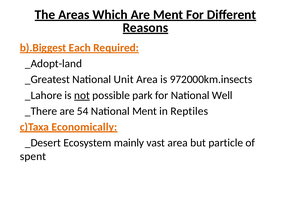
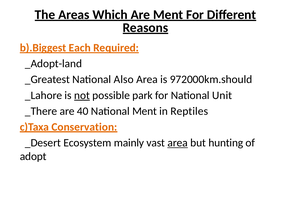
Unit: Unit -> Also (124, 80)
972000km.insects: 972000km.insects -> 972000km.should (211, 80)
Well: Well -> Unit (222, 95)
54: 54 -> 40 (83, 111)
Economically: Economically -> Conservation (84, 127)
area underline: none -> present (178, 143)
particle: particle -> hunting (226, 143)
spent: spent -> adopt (33, 157)
